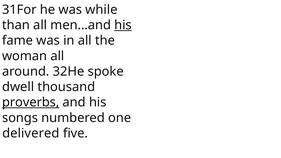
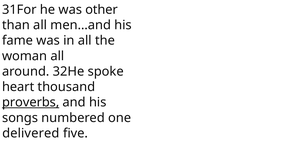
while: while -> other (102, 10)
his underline: present -> none (123, 25)
dwell: dwell -> heart (18, 87)
